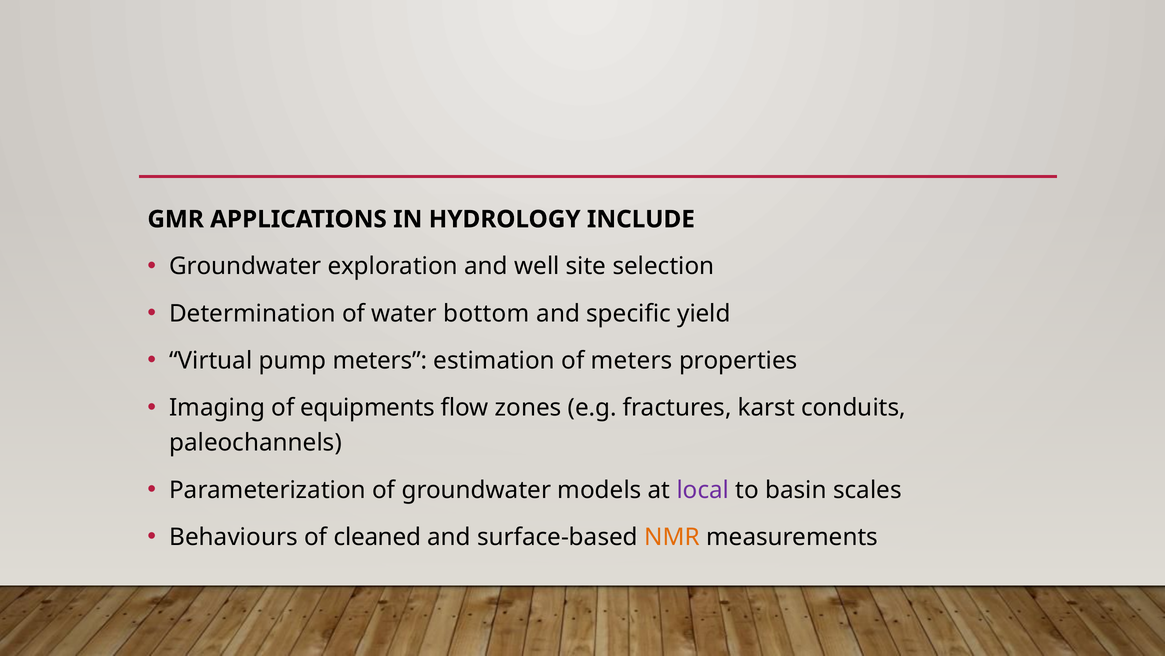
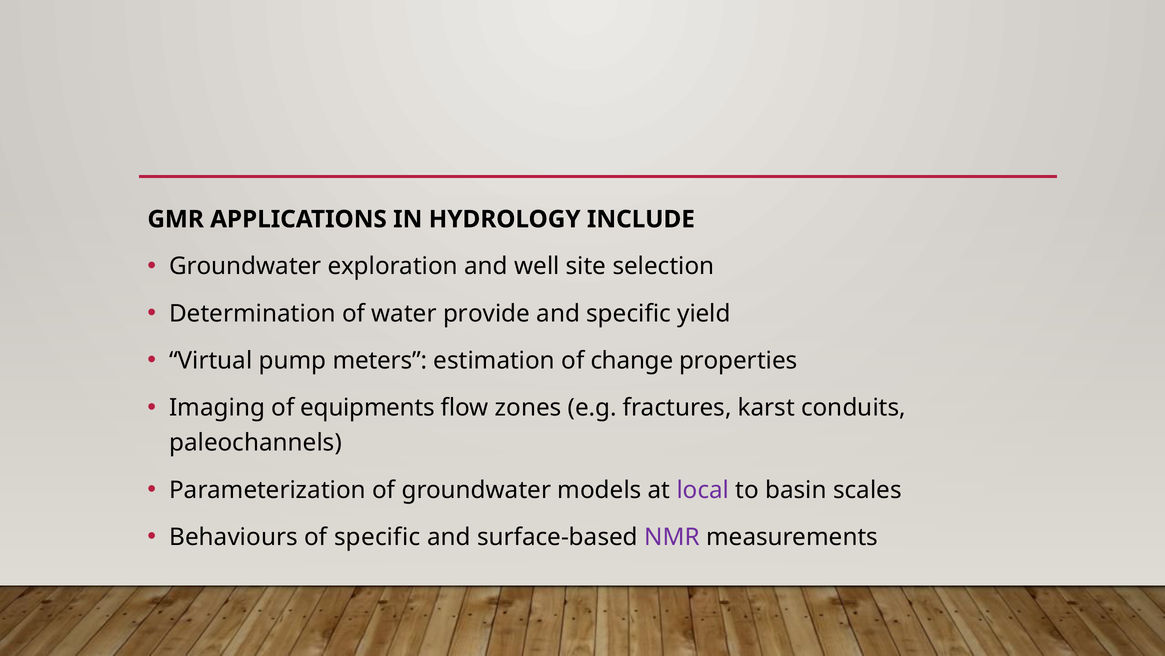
bottom: bottom -> provide (486, 313)
of meters: meters -> change (632, 360)
of cleaned: cleaned -> specific (377, 537)
NMR colour: orange -> purple (672, 537)
